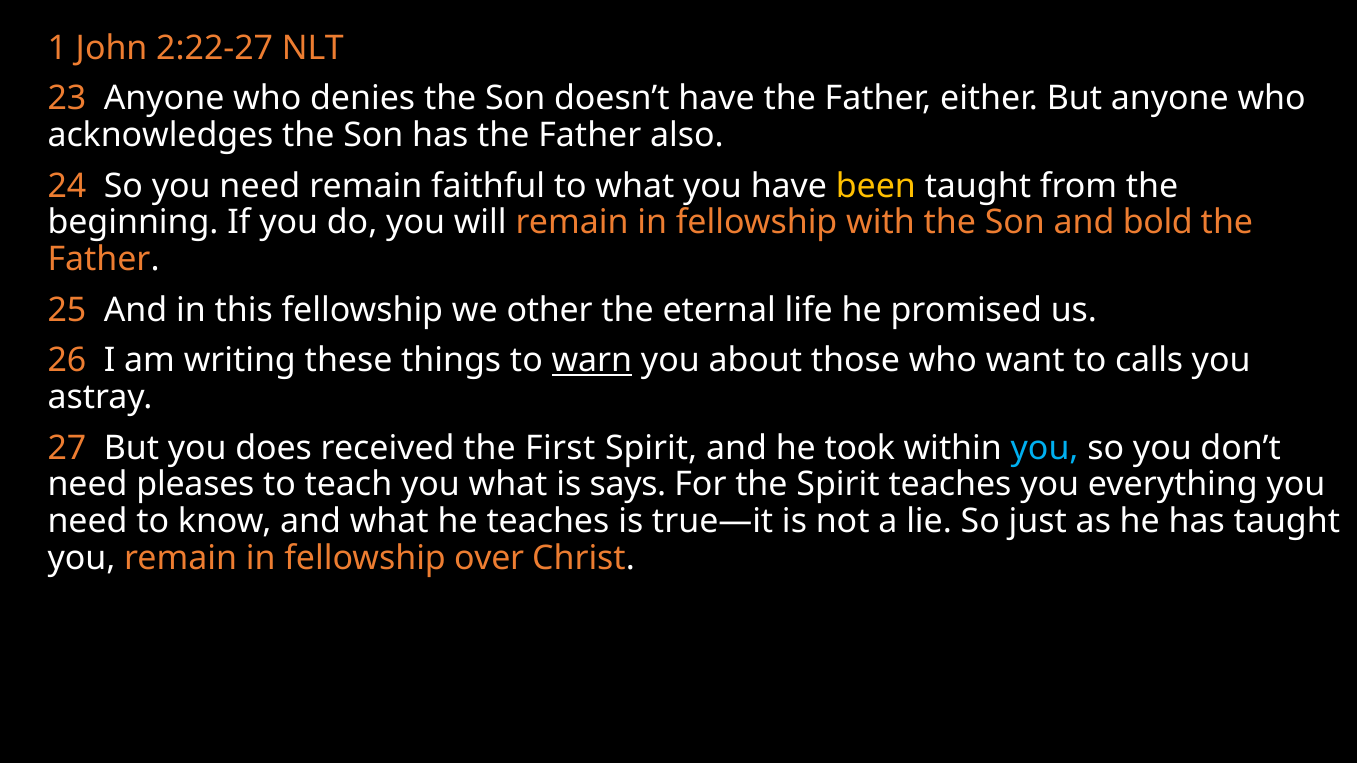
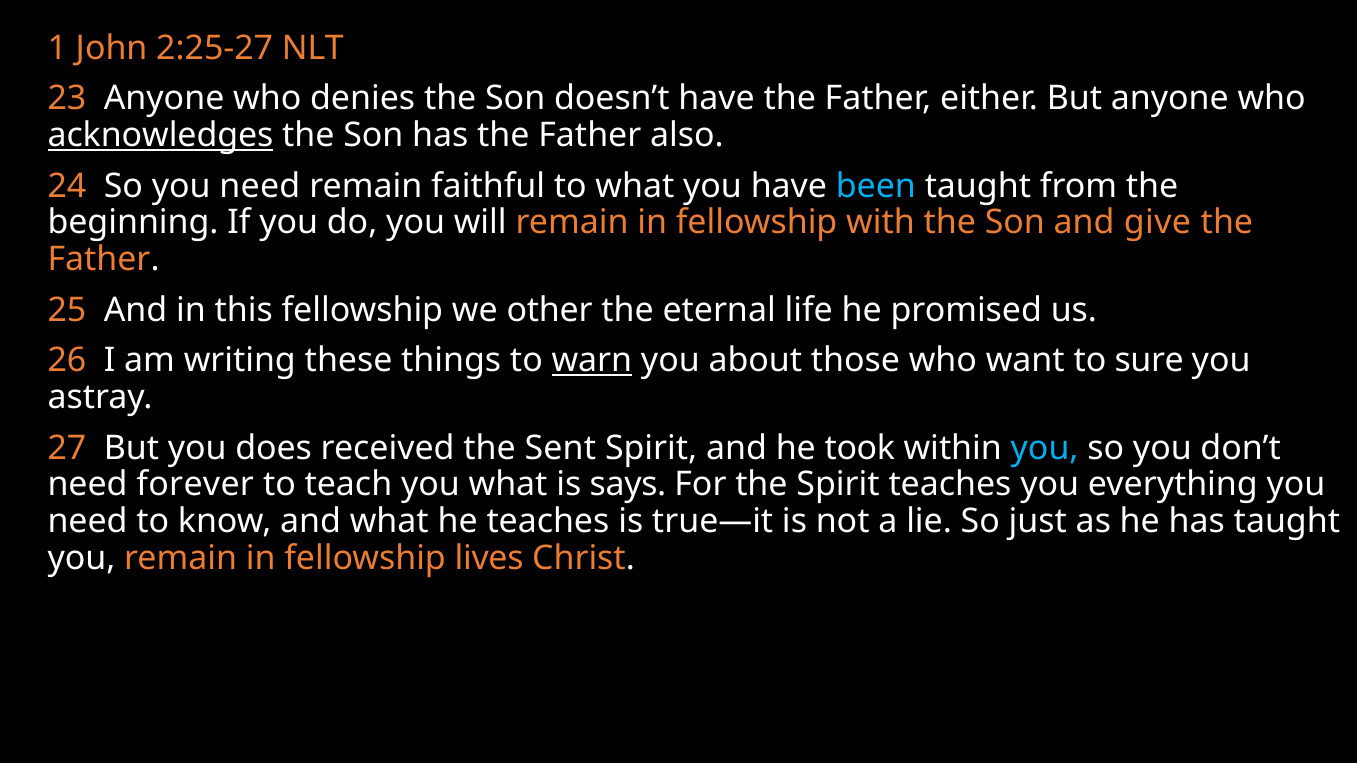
2:22-27: 2:22-27 -> 2:25-27 (215, 48)
acknowledges underline: none -> present (161, 135)
been colour: yellow -> light blue (876, 186)
bold: bold -> give (1158, 223)
calls: calls -> sure (1149, 361)
First: First -> Sent (560, 448)
pleases: pleases -> forever (195, 485)
over: over -> lives (489, 558)
